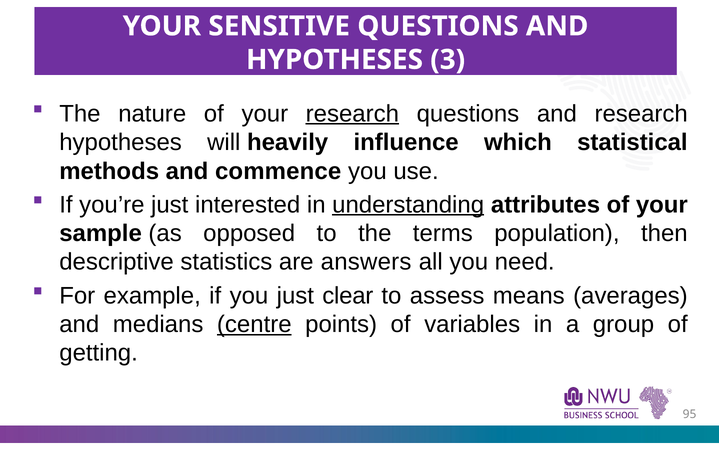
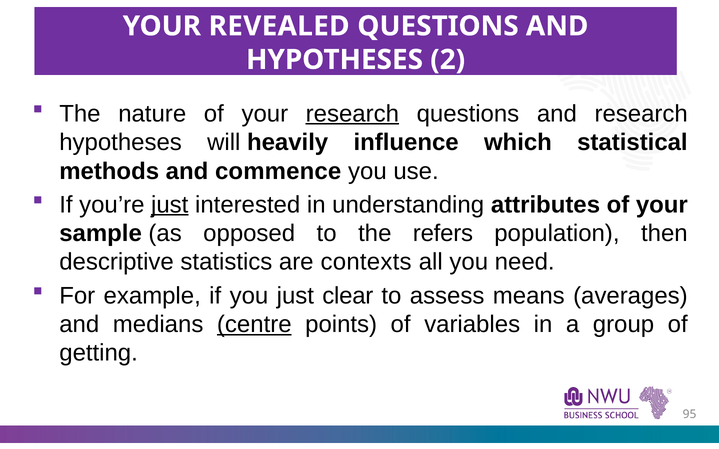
SENSITIVE: SENSITIVE -> REVEALED (279, 26)
3: 3 -> 2 (448, 60)
just underline: none -> present (170, 205)
understanding underline: present -> none (408, 205)
terms: terms -> refers (443, 234)
answers: answers -> contexts (366, 262)
